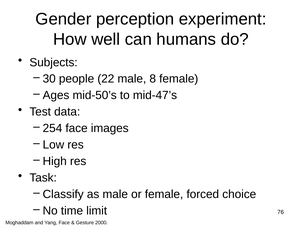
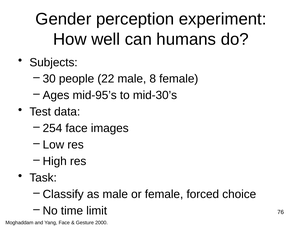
mid-50’s: mid-50’s -> mid-95’s (95, 95)
mid-47’s: mid-47’s -> mid-30’s (155, 95)
